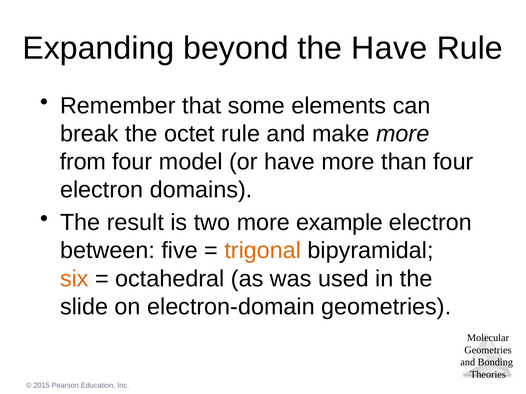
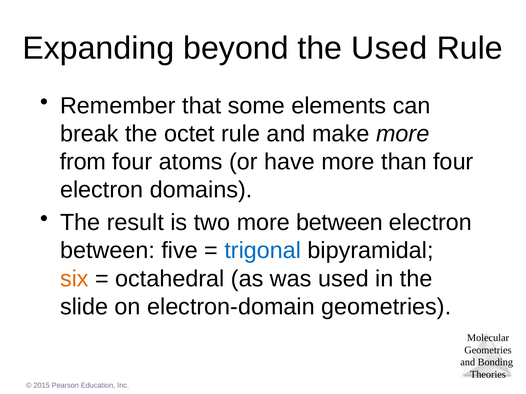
the Have: Have -> Used (389, 48)
model: model -> atoms (191, 162)
more example: example -> between (340, 223)
trigonal colour: orange -> blue (263, 251)
